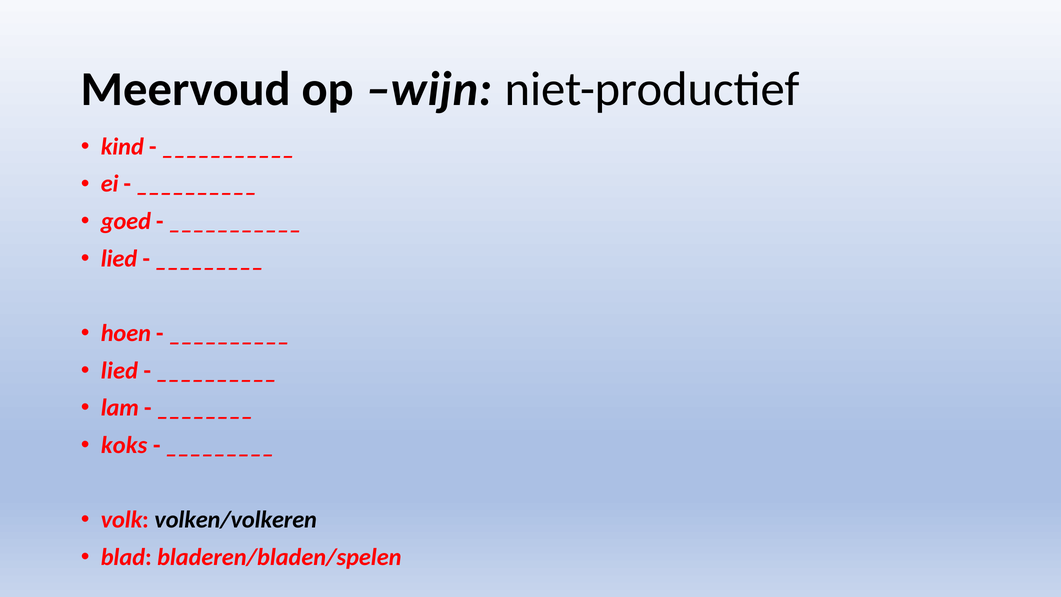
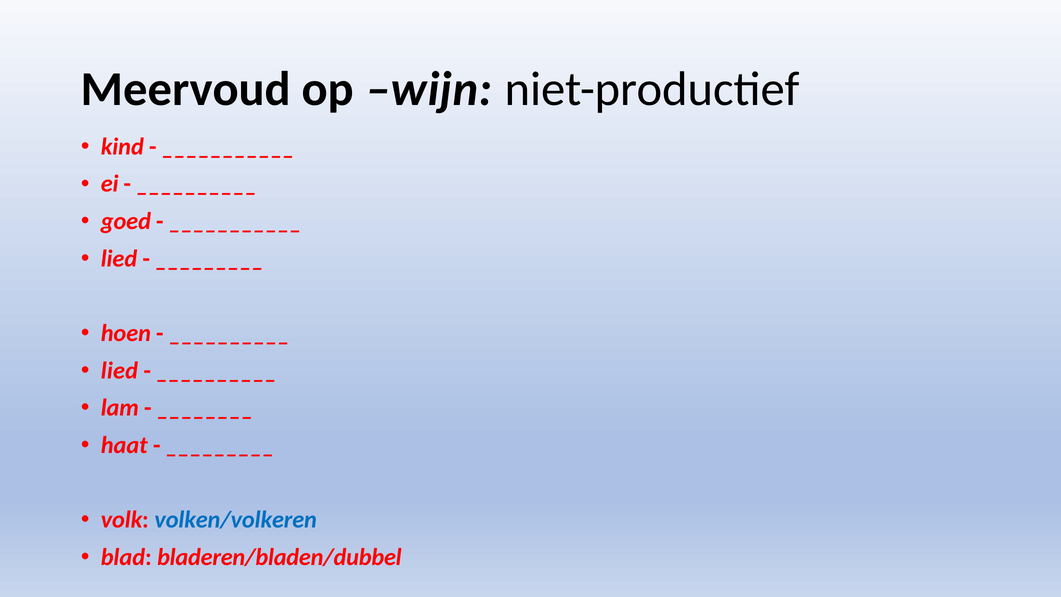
koks: koks -> haat (124, 445)
volken/volkeren colour: black -> blue (236, 520)
bladeren/bladen/spelen: bladeren/bladen/spelen -> bladeren/bladen/dubbel (279, 557)
